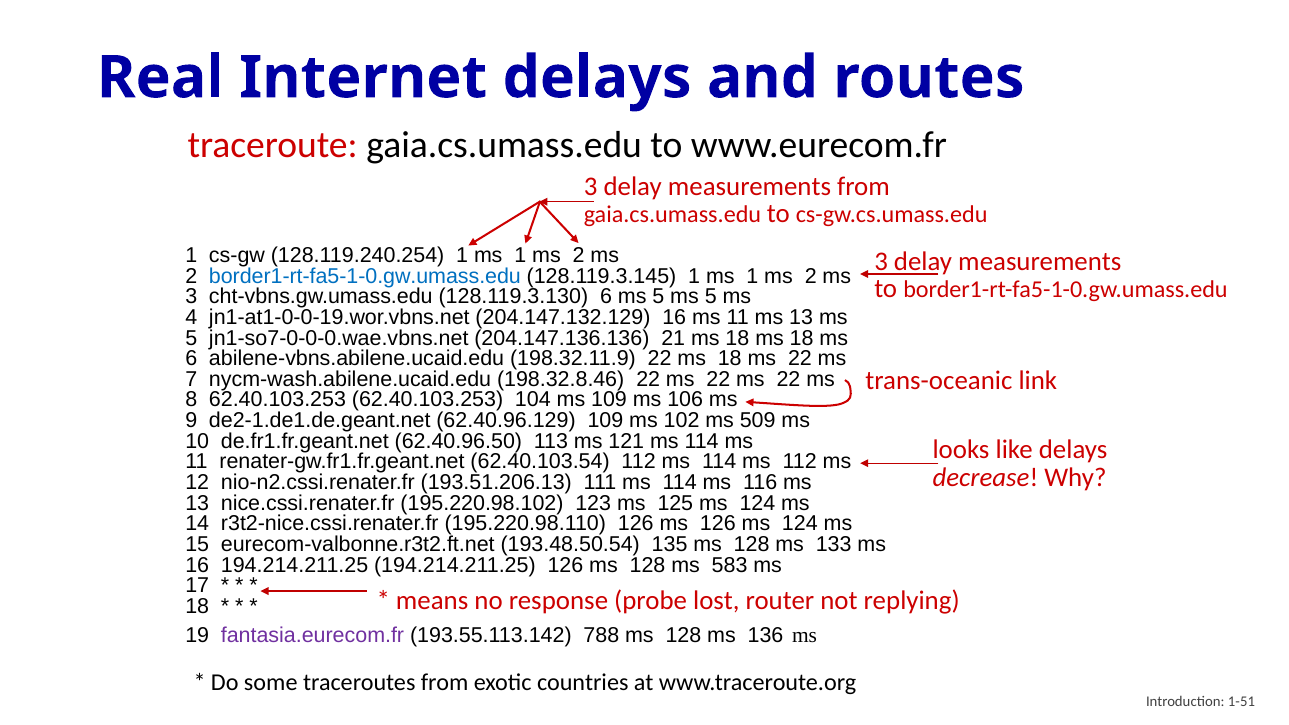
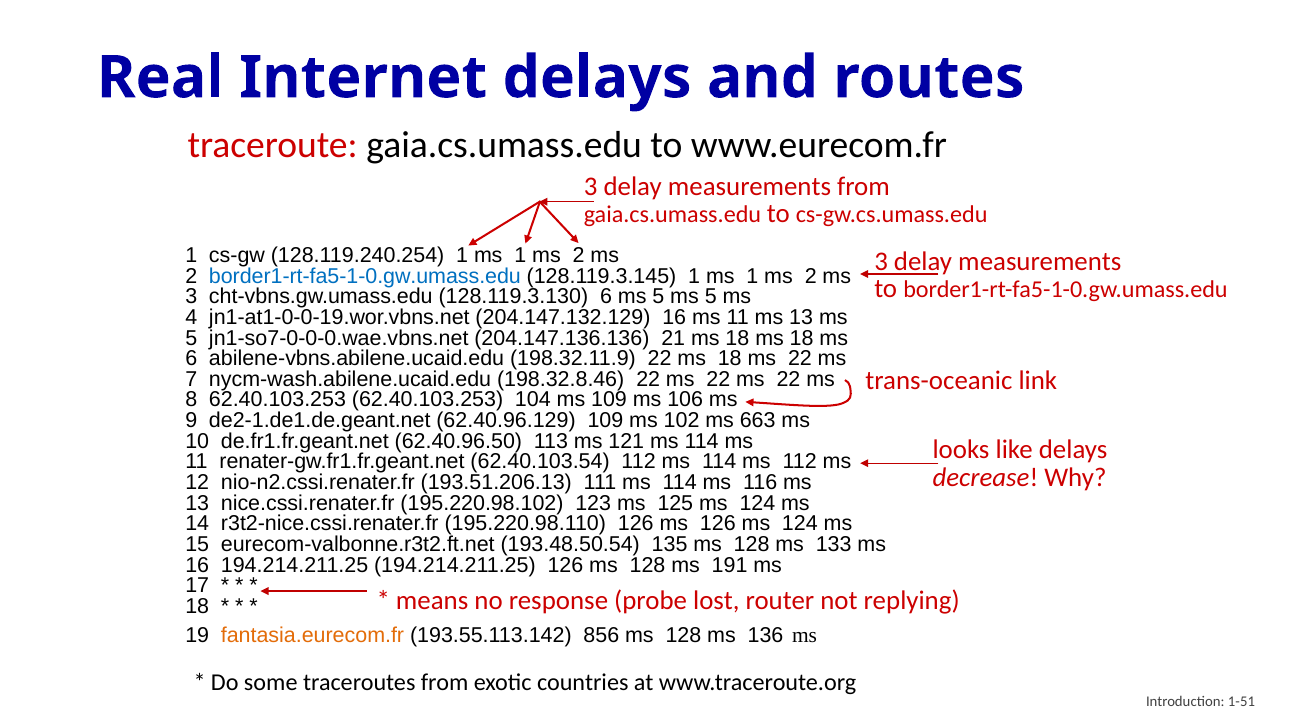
509: 509 -> 663 (758, 421)
583: 583 -> 191 (730, 565)
fantasia.eurecom.fr colour: purple -> orange (313, 635)
788: 788 -> 856 (601, 635)
